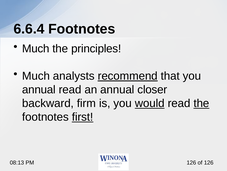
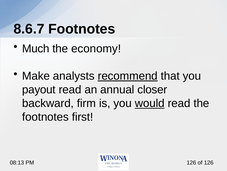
6.6.4: 6.6.4 -> 8.6.7 (29, 29)
principles: principles -> economy (96, 48)
Much: Much -> Make (36, 76)
annual: annual -> payout (39, 89)
the underline: present -> none (201, 103)
first underline: present -> none (83, 117)
